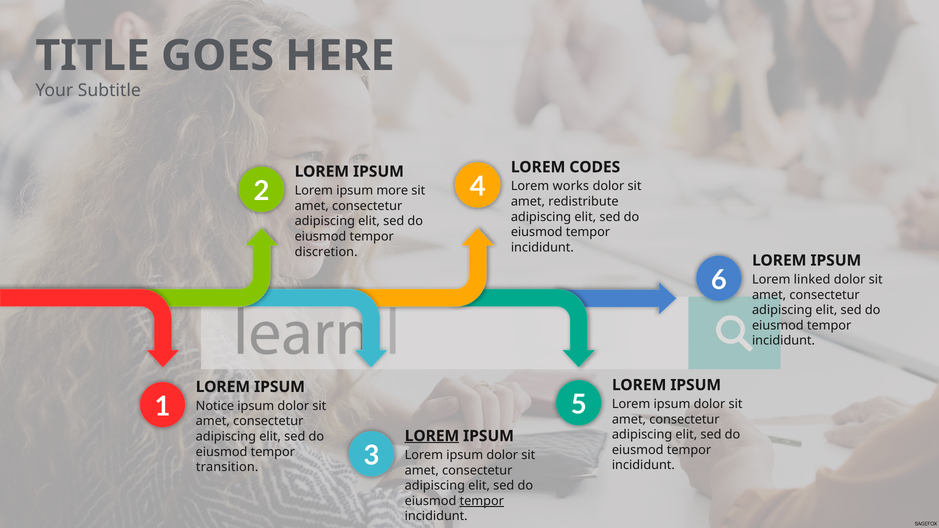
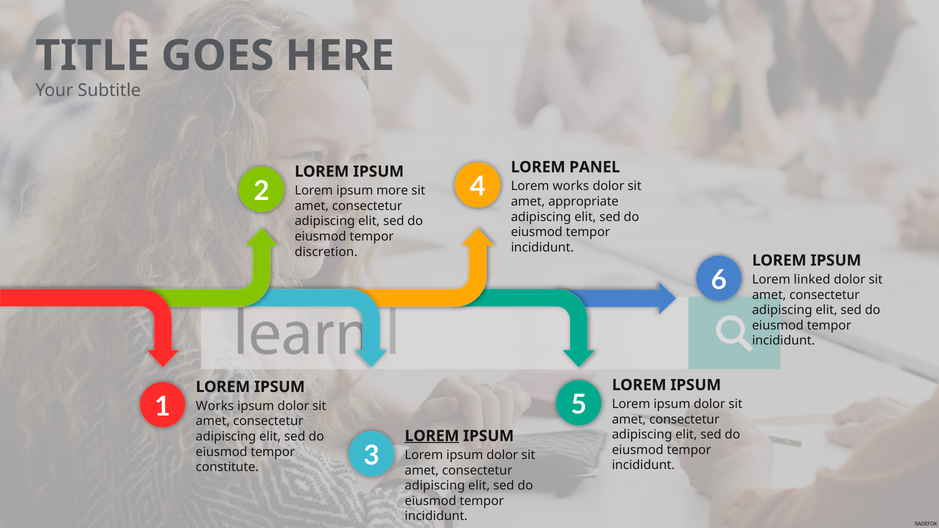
CODES: CODES -> PANEL (595, 167)
redistribute: redistribute -> appropriate (583, 202)
Notice: Notice -> Works (215, 406)
transition: transition -> constitute (227, 467)
tempor underline: present -> none (482, 501)
